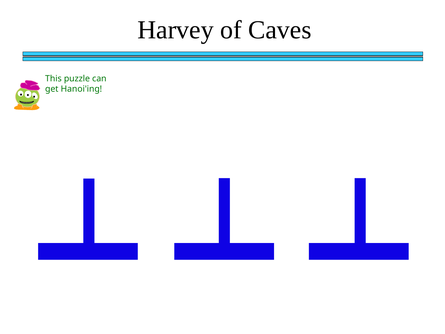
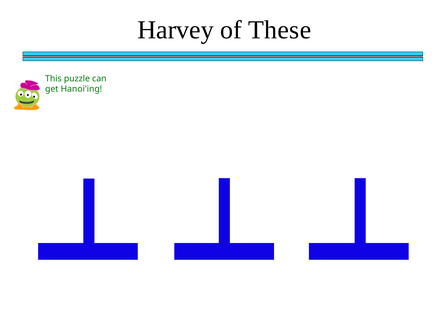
Caves: Caves -> These (280, 30)
